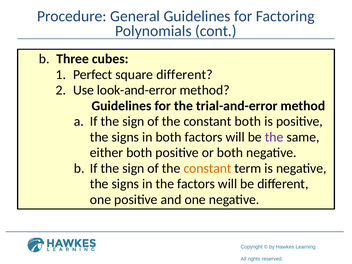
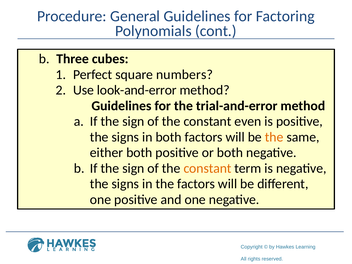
square different: different -> numbers (184, 75)
constant both: both -> even (248, 121)
the colour: purple -> orange (274, 137)
